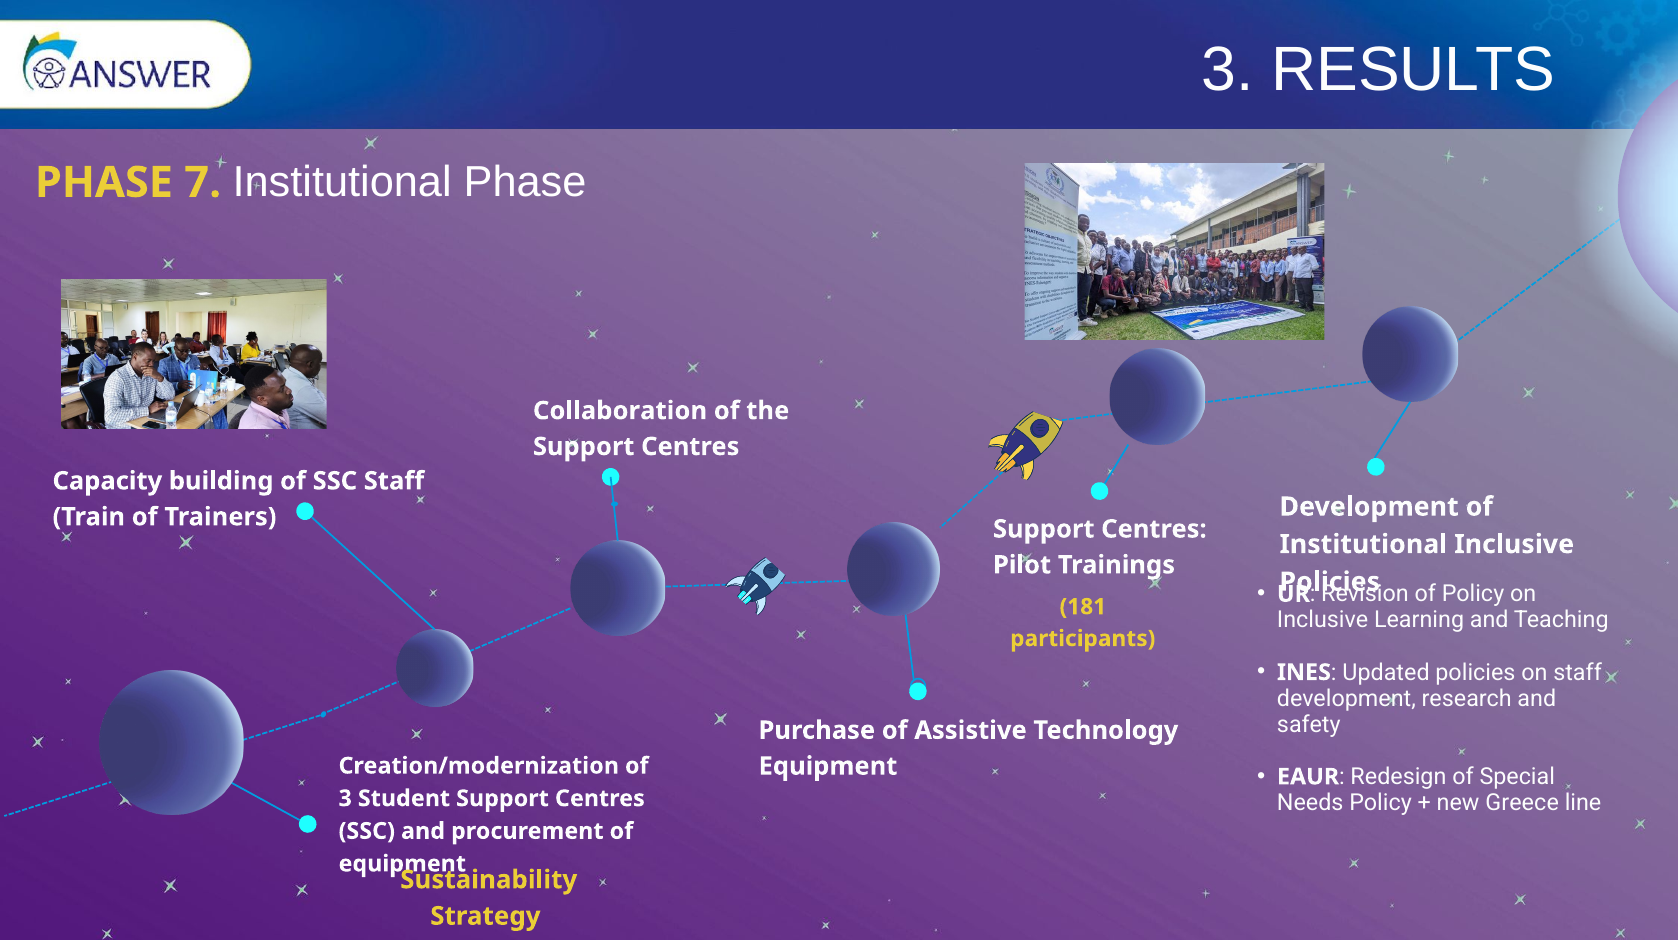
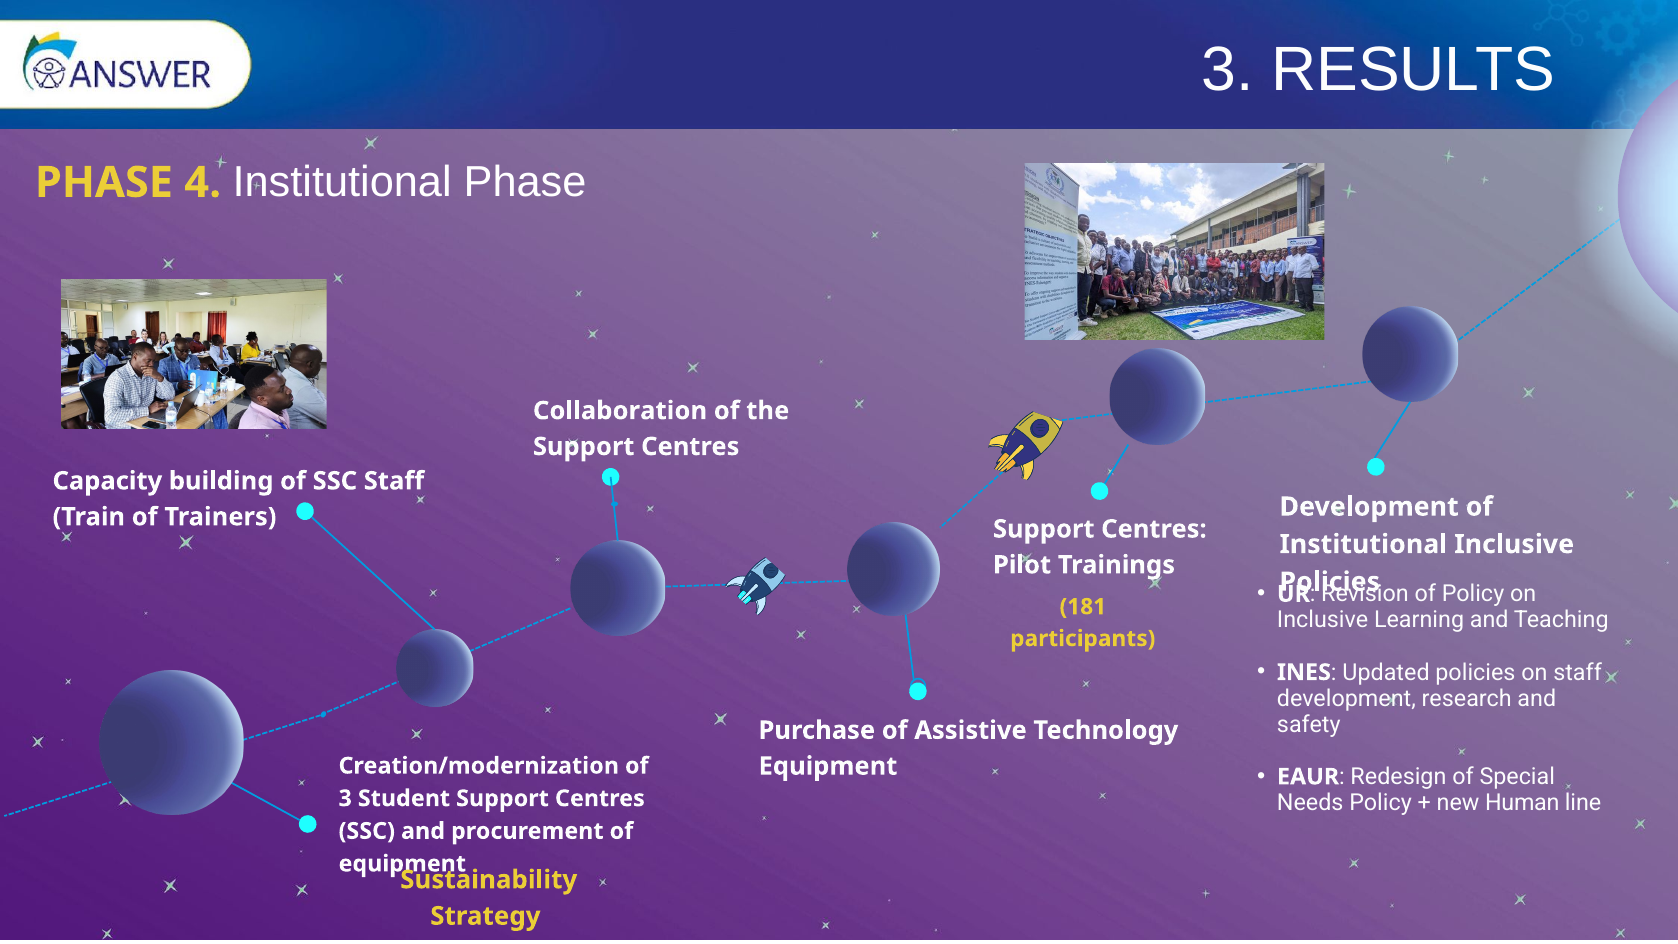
7: 7 -> 4 (203, 183)
Greece: Greece -> Human (1522, 803)
